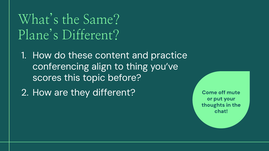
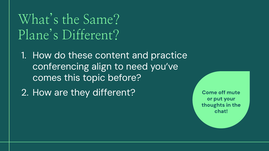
thing: thing -> need (137, 67)
scores: scores -> comes (47, 78)
